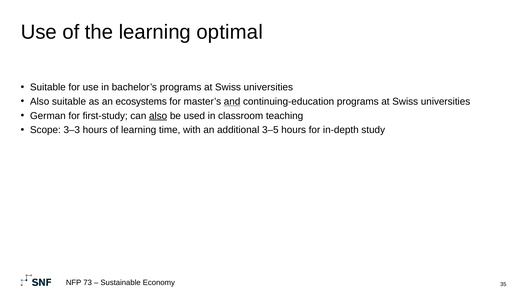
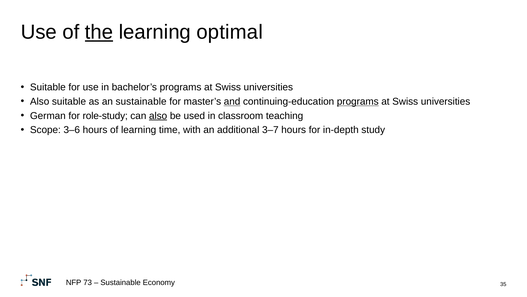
the underline: none -> present (99, 32)
an ecosystems: ecosystems -> sustainable (141, 101)
programs underline: none -> present (358, 101)
first-study: first-study -> role-study (105, 116)
3–3: 3–3 -> 3–6 (72, 130)
3–5: 3–5 -> 3–7 (270, 130)
